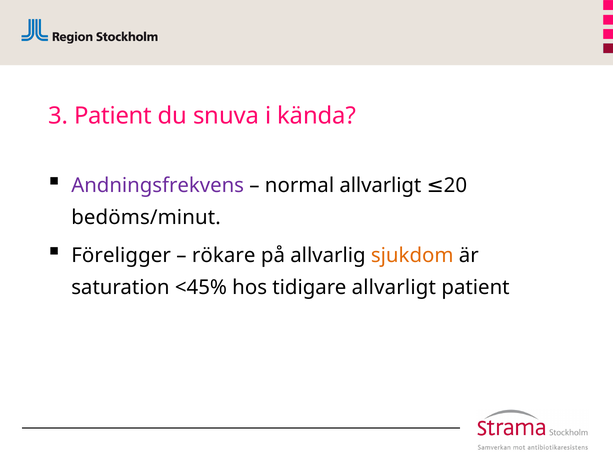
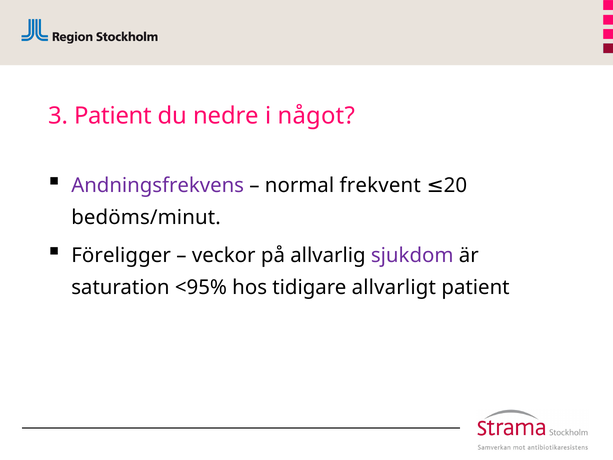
snuva: snuva -> nedre (226, 116)
kända: kända -> något (316, 116)
normal allvarligt: allvarligt -> frekvent (380, 186)
rökare: rökare -> veckor (224, 255)
sjukdom colour: orange -> purple (412, 255)
<45%: <45% -> <95% (201, 287)
